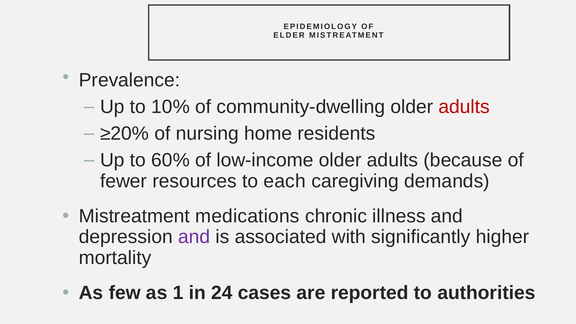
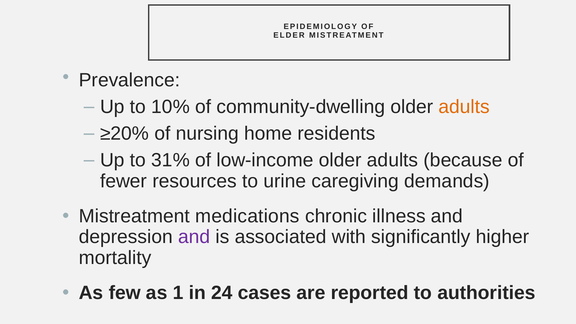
adults colour: red -> orange (464, 107)
60%: 60% -> 31% (171, 160)
each: each -> urine (285, 181)
